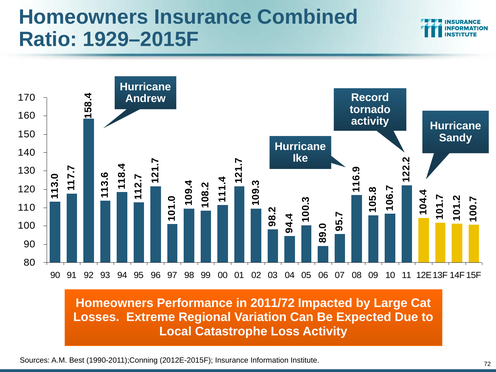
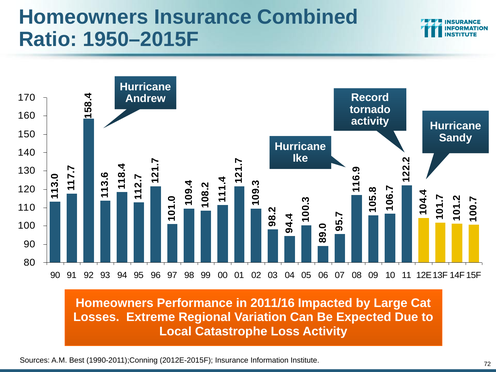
1929–2015F: 1929–2015F -> 1950–2015F (141, 39)
2011/72: 2011/72 -> 2011/16 (273, 303)
